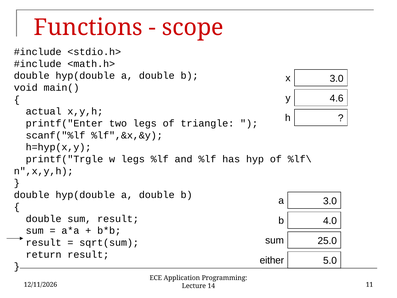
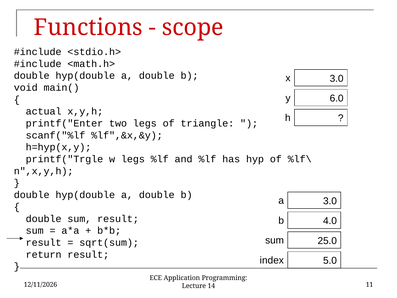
4.6: 4.6 -> 6.0 (337, 98)
either: either -> index (272, 260)
